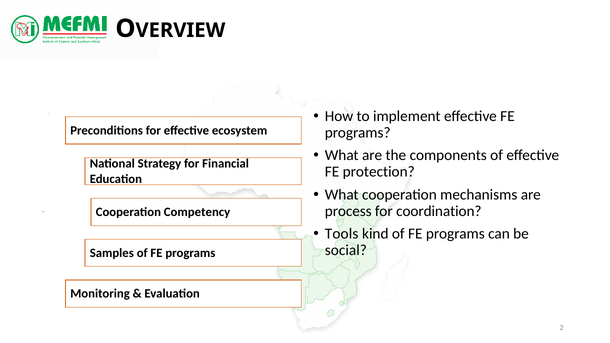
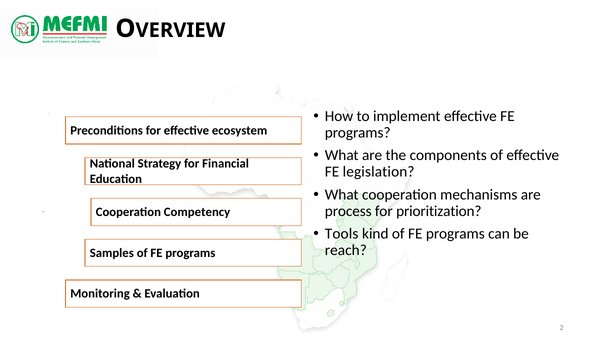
protection: protection -> legislation (379, 172)
coordination: coordination -> prioritization (439, 211)
social: social -> reach (346, 250)
